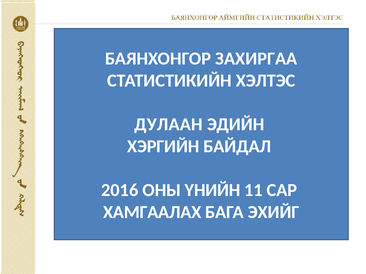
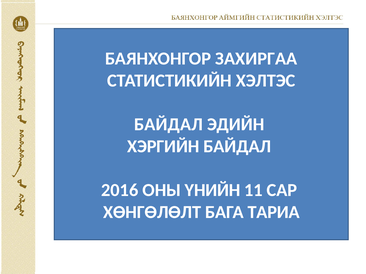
ДУЛААН: ДУЛААН -> БАЙДАЛ (168, 125)
ХАМГААЛАХ: ХАМГААЛАХ -> ХӨНГӨЛӨЛТ (152, 213)
ЭХИЙГ: ЭХИЙГ -> ТАРИА (274, 213)
